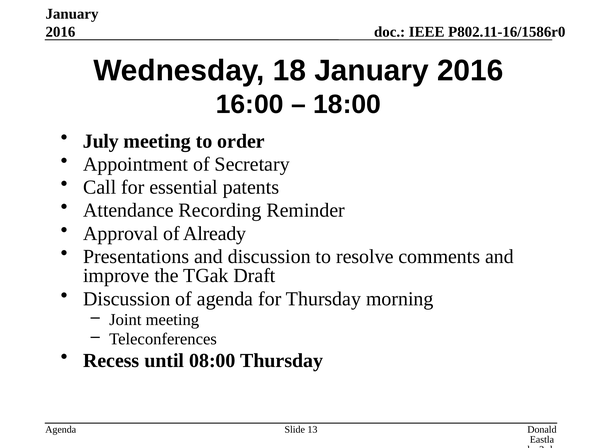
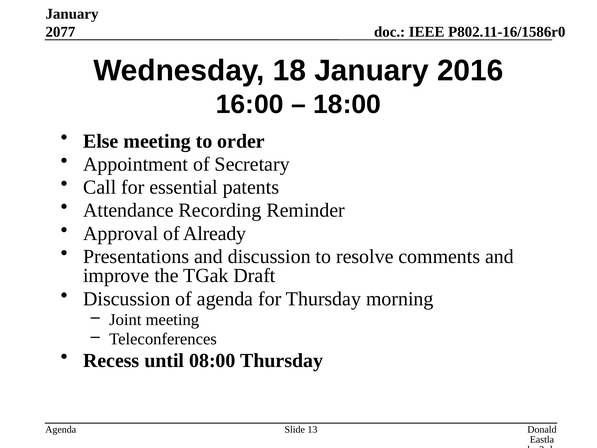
2016: 2016 -> 2077 (60, 32)
July: July -> Else (101, 141)
